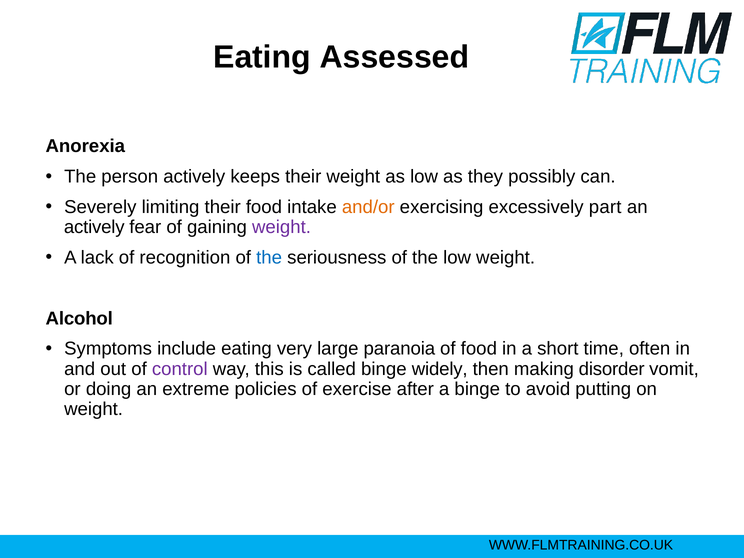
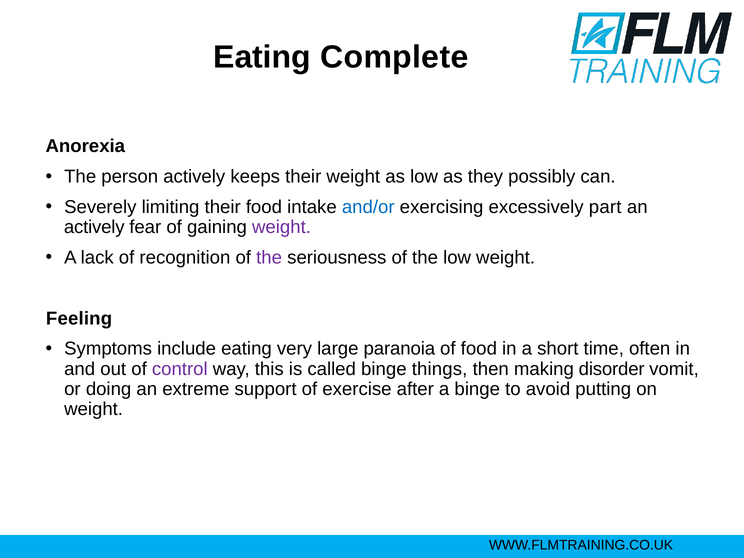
Assessed: Assessed -> Complete (394, 57)
and/or colour: orange -> blue (368, 207)
the colour: blue -> purple (269, 258)
Alcohol: Alcohol -> Feeling (79, 318)
widely: widely -> things (440, 369)
policies: policies -> support (266, 389)
